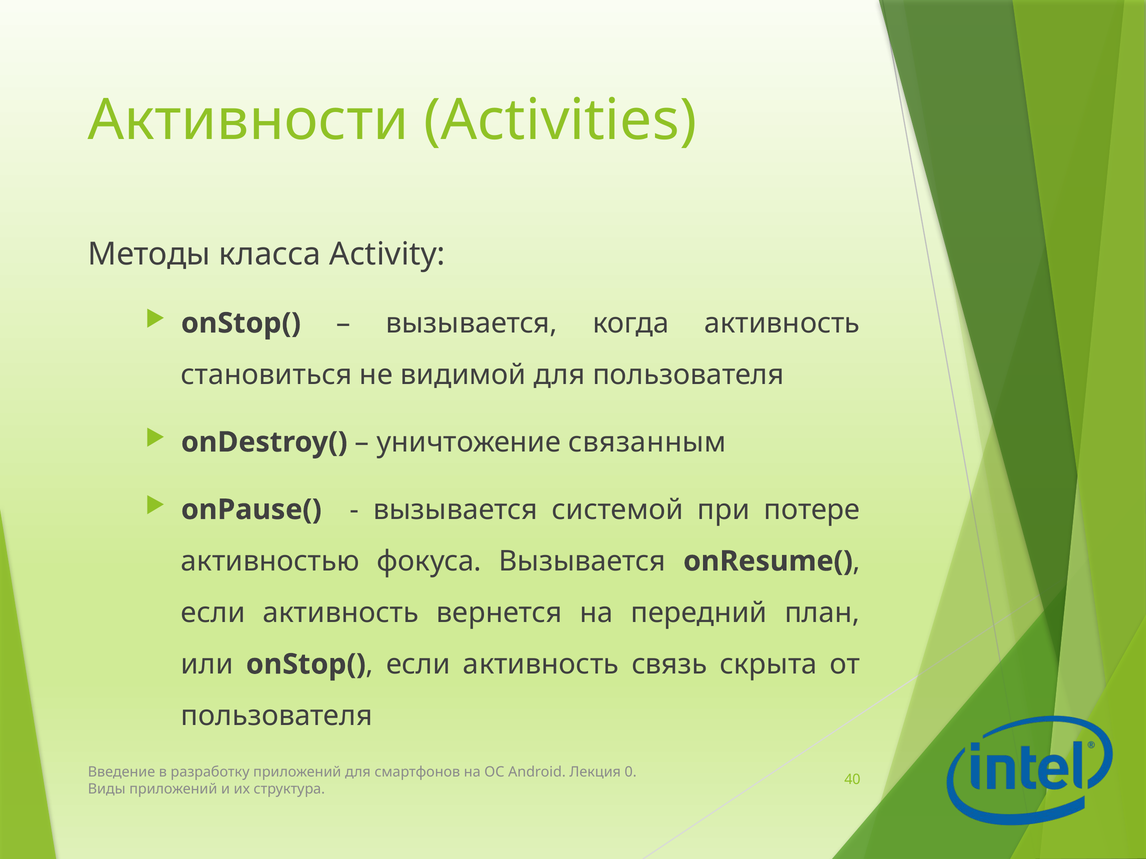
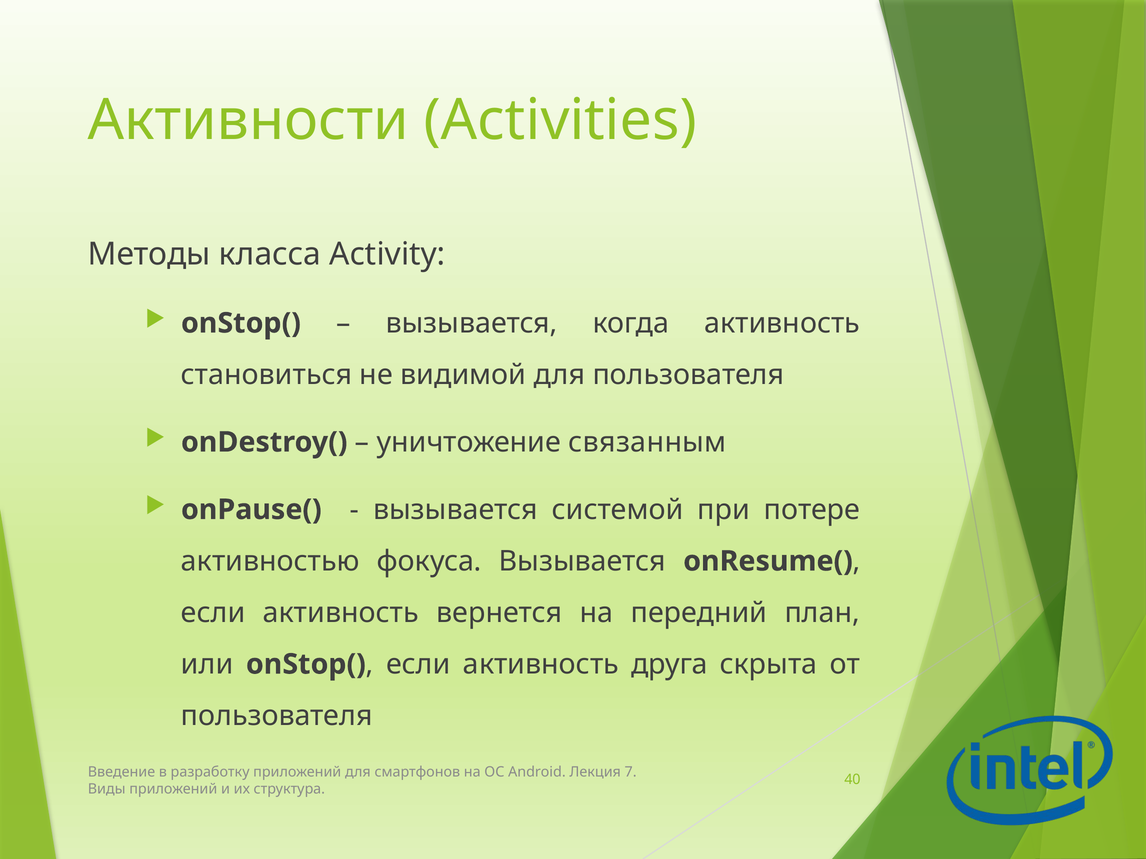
связь: связь -> друга (669, 665)
0: 0 -> 7 (631, 772)
